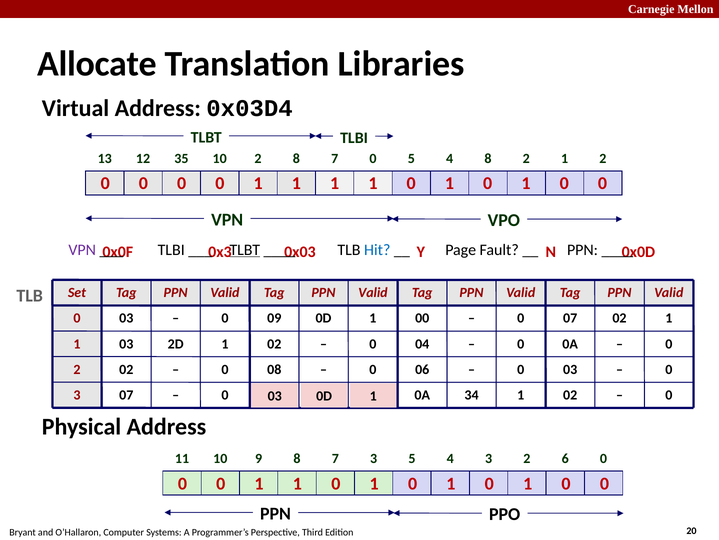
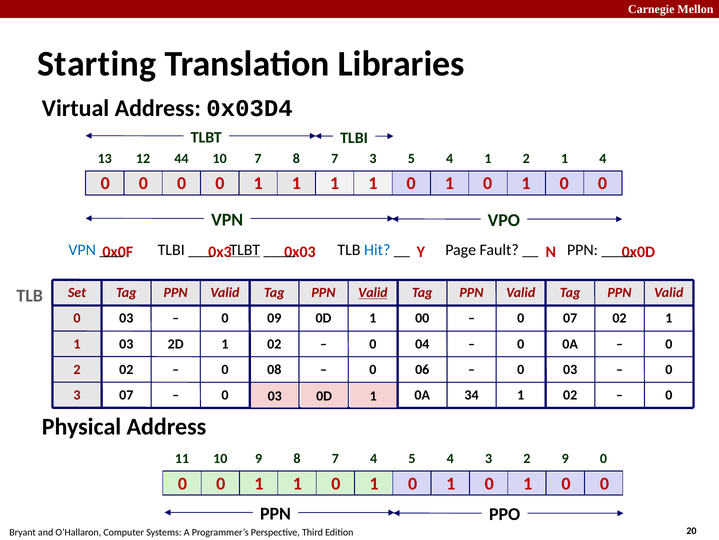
Allocate: Allocate -> Starting (97, 64)
35: 35 -> 44 (181, 159)
10 2: 2 -> 7 (258, 159)
7 0: 0 -> 3 (373, 159)
4 8: 8 -> 1 (488, 159)
1 2: 2 -> 4 (603, 159)
VPN colour: purple -> blue (82, 250)
Valid underline: none -> present (373, 292)
7 3: 3 -> 4 (374, 458)
2 6: 6 -> 9 (565, 458)
